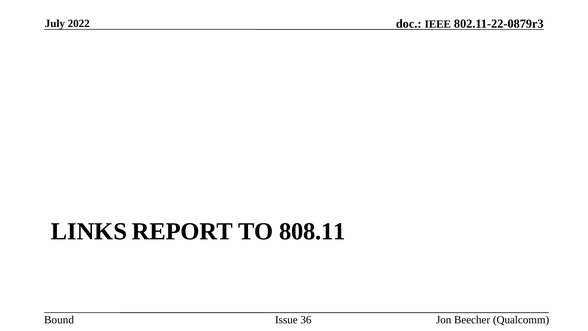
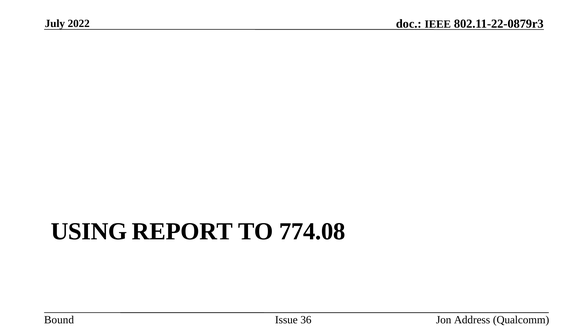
LINKS: LINKS -> USING (89, 231)
808.11: 808.11 -> 774.08 (312, 231)
Beecher: Beecher -> Address (472, 320)
